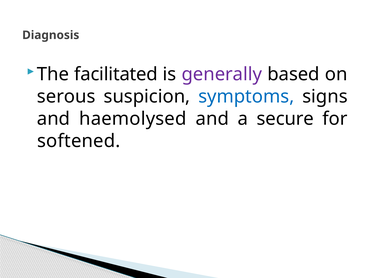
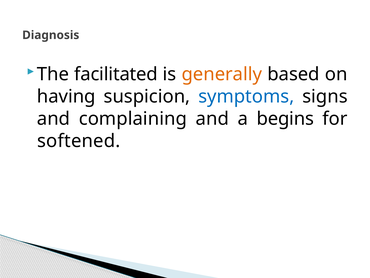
generally colour: purple -> orange (222, 74)
serous: serous -> having (66, 96)
haemolysed: haemolysed -> complaining (133, 119)
secure: secure -> begins (285, 119)
